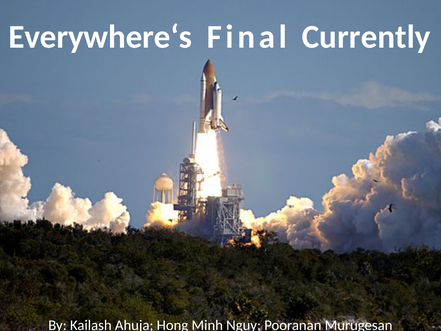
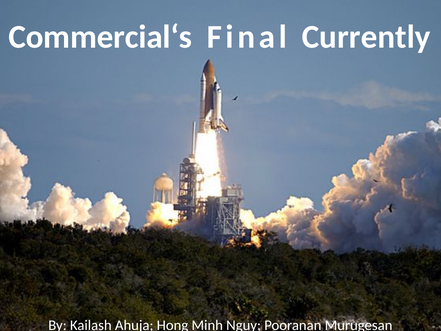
Everywhere‘s: Everywhere‘s -> Commercial‘s (100, 37)
